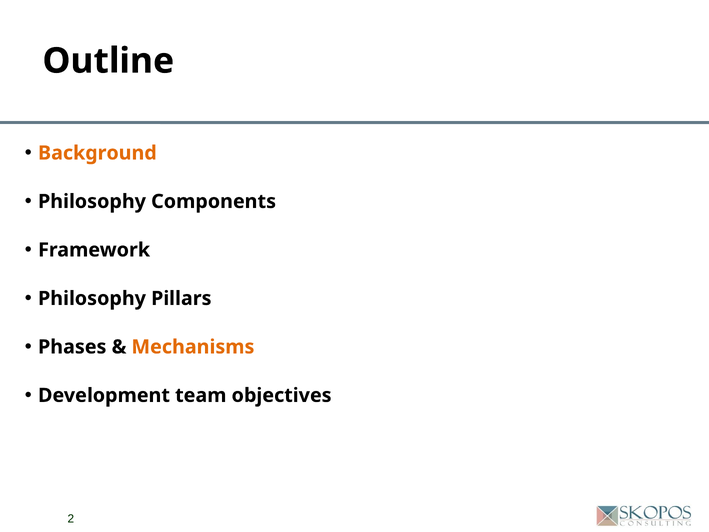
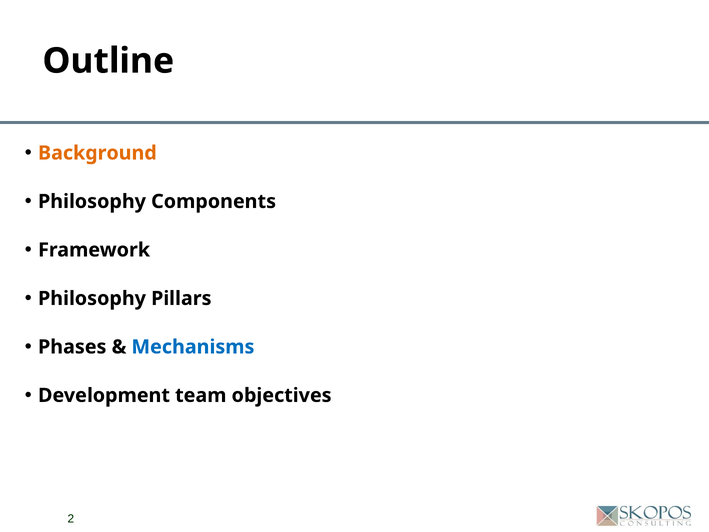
Mechanisms colour: orange -> blue (193, 347)
